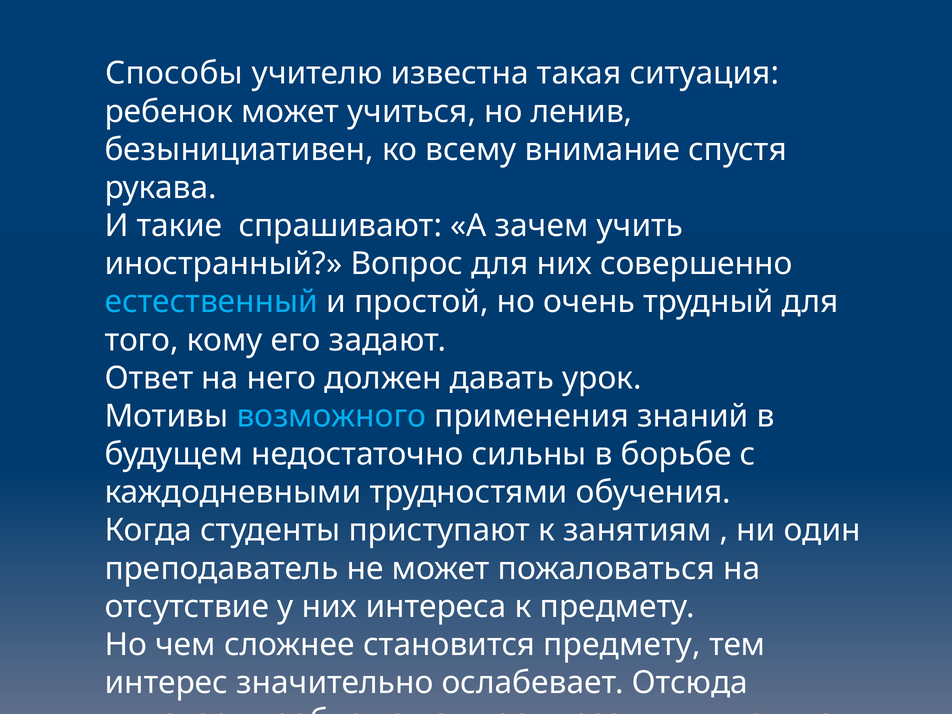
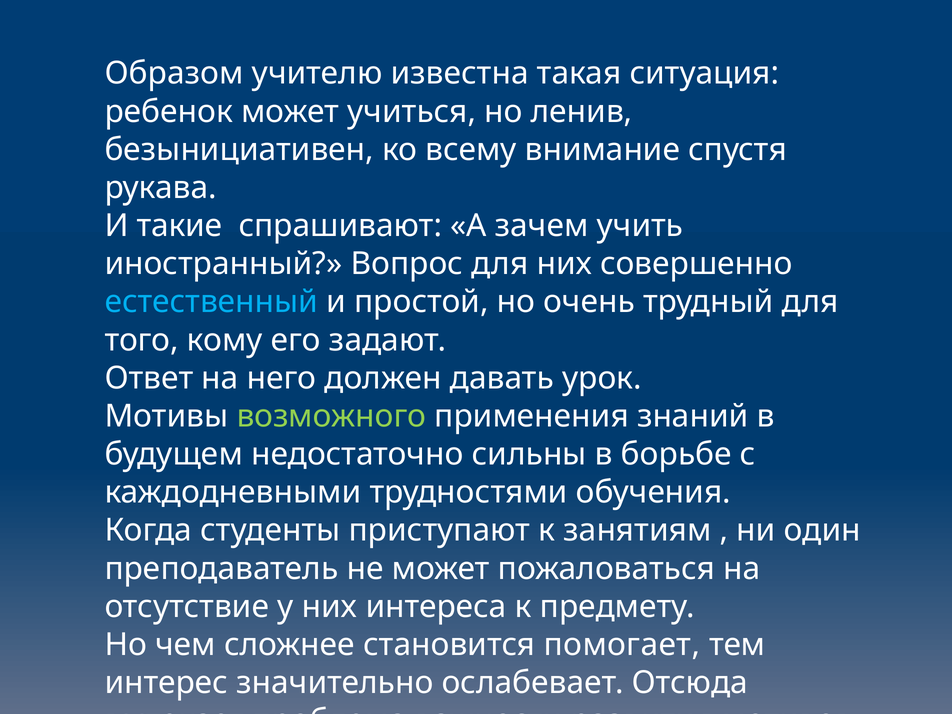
Способы: Способы -> Образом (174, 74)
возможного colour: light blue -> light green (331, 416)
становится предмету: предмету -> помогает (622, 645)
